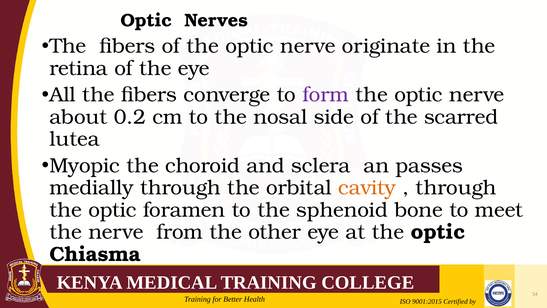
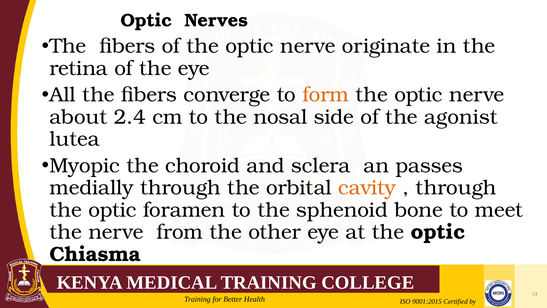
form colour: purple -> orange (326, 95)
0.2: 0.2 -> 2.4 (130, 117)
scarred: scarred -> agonist (461, 117)
